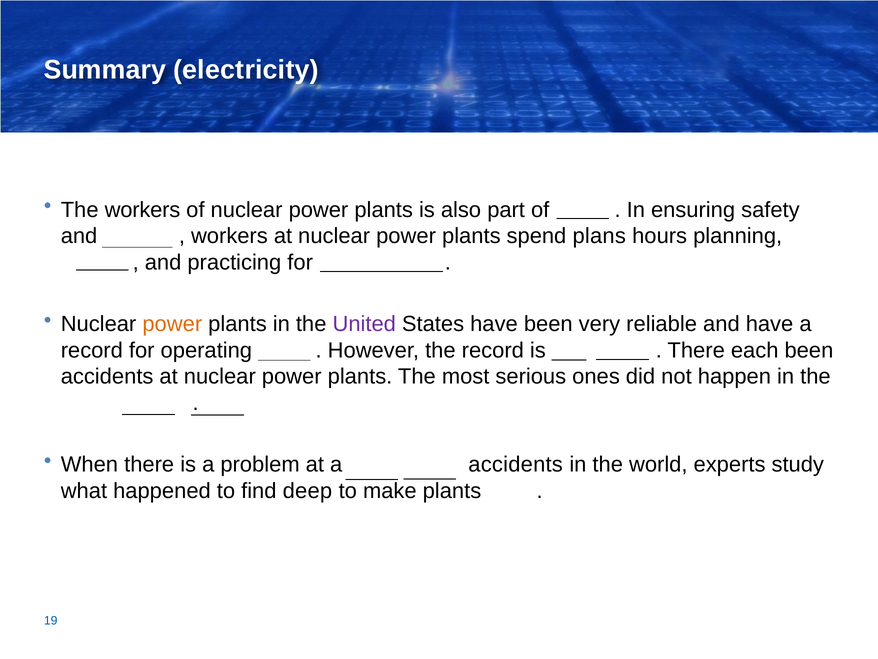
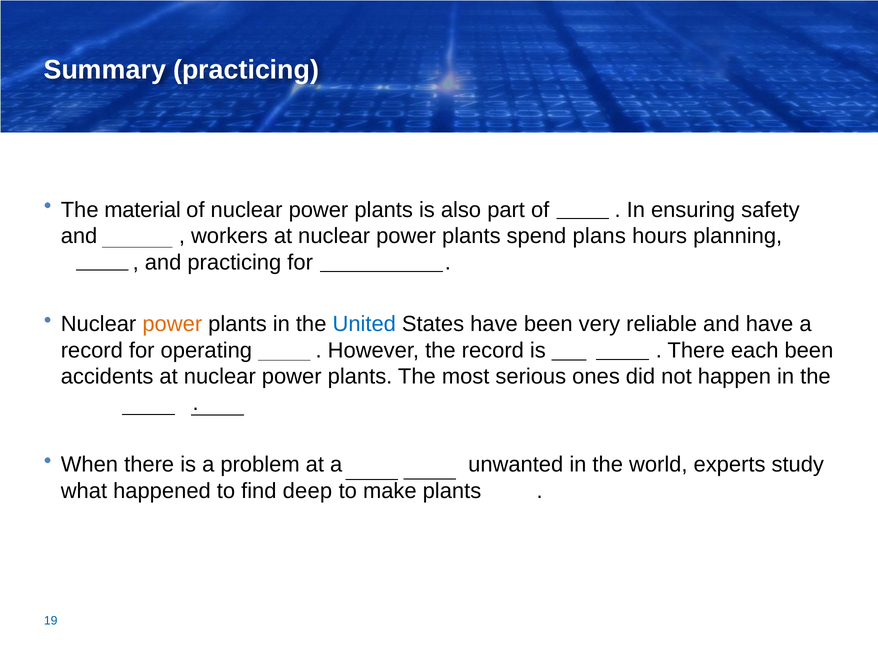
Summary electricity: electricity -> practicing (246, 70)
The workers: workers -> material (143, 210)
United colour: purple -> blue (364, 324)
plant accidents: accidents -> unwanted (516, 464)
